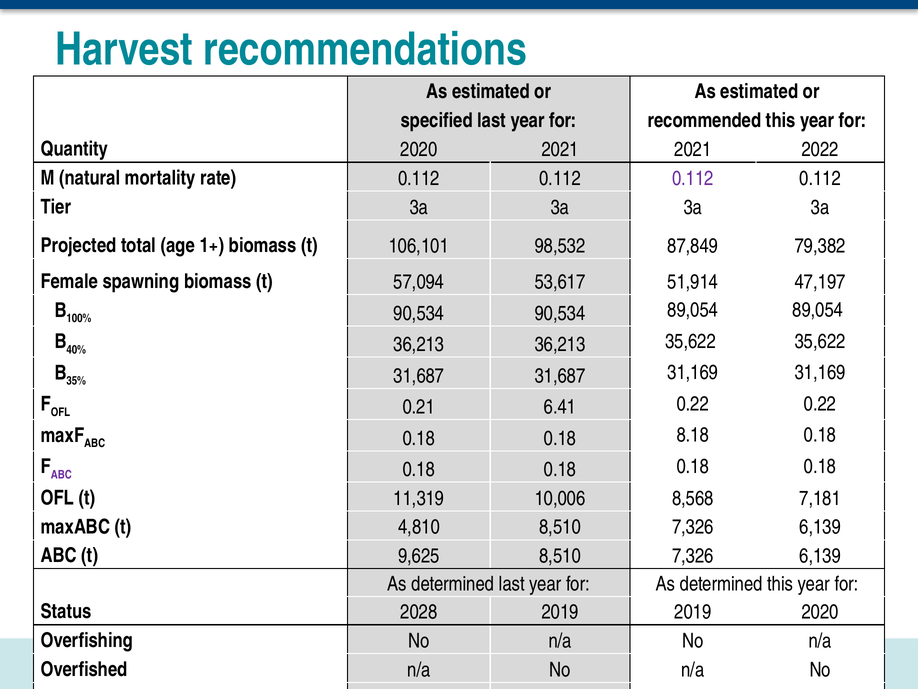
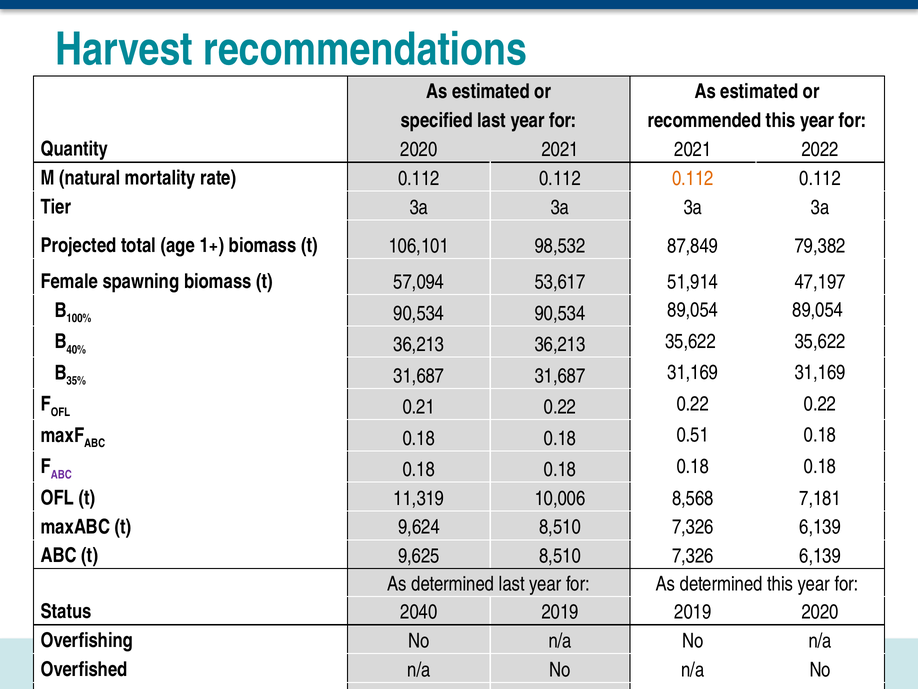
0.112 colour: purple -> orange (693, 178)
0.21 6.41: 6.41 -> 0.22 (560, 407)
8.18: 8.18 -> 0.51 (693, 435)
4,810: 4,810 -> 9,624 (419, 527)
2028: 2028 -> 2040 (419, 612)
